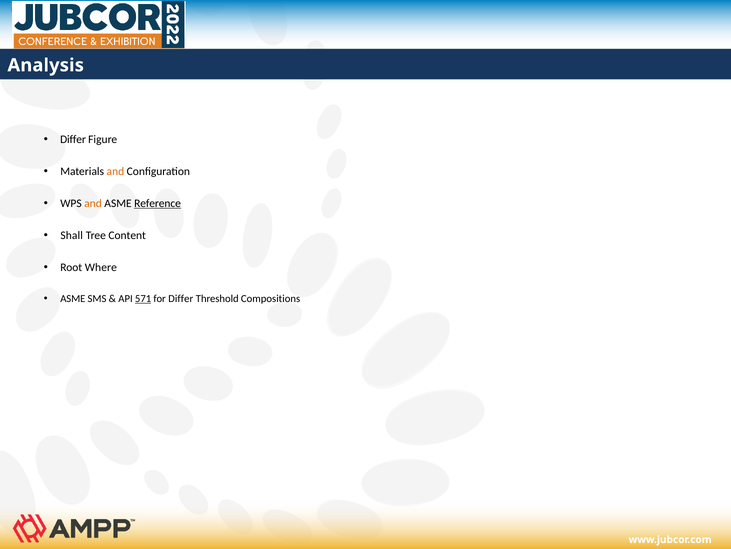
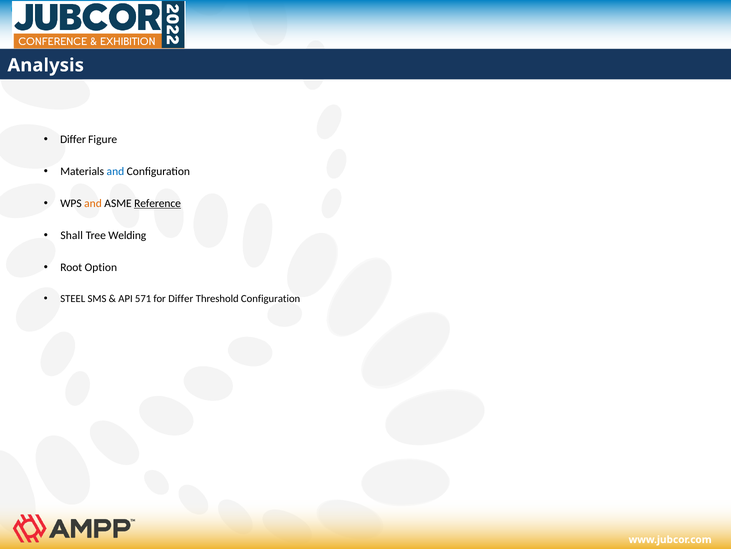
and colour: orange -> blue (115, 171)
Content: Content -> Welding (127, 235)
Where: Where -> Option (101, 267)
ASME: ASME -> STEEL (73, 298)
571 underline: present -> none (143, 298)
Threshold Compositions: Compositions -> Configuration (271, 298)
